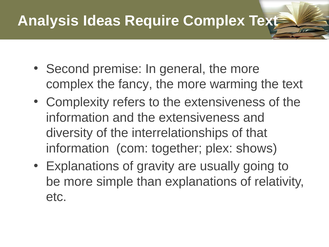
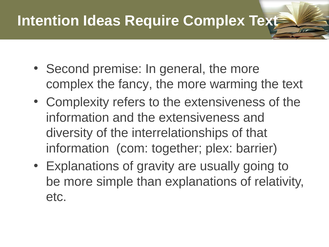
Analysis: Analysis -> Intention (48, 21)
shows: shows -> barrier (257, 148)
